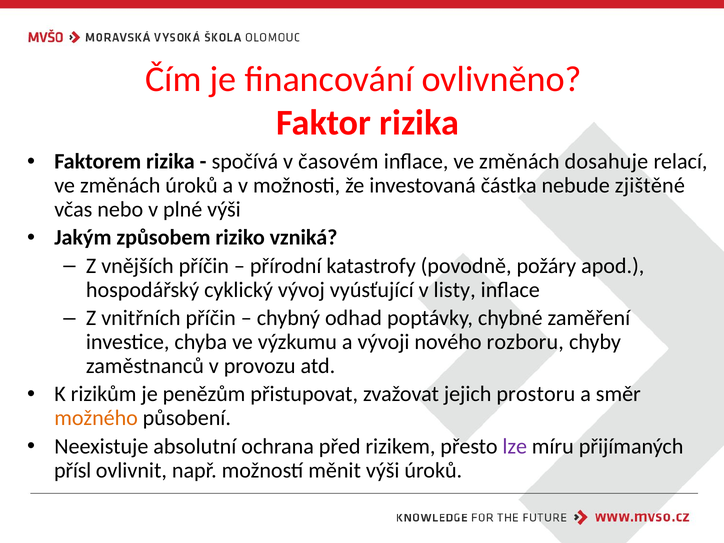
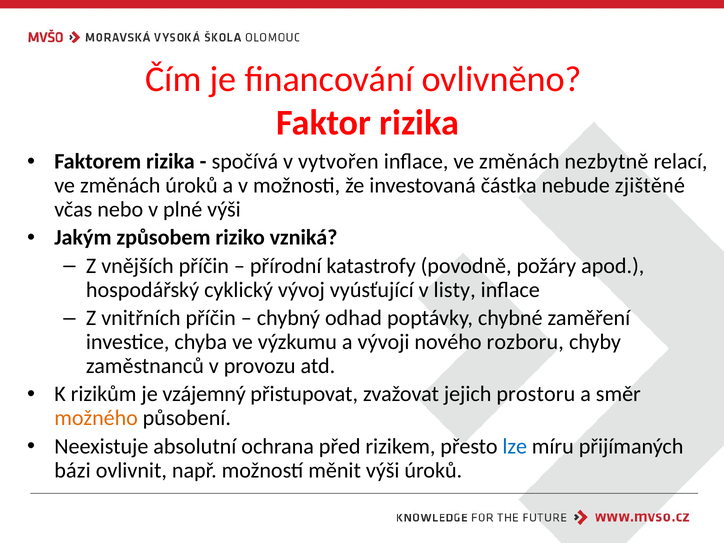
časovém: časovém -> vytvořen (338, 162)
dosahuje: dosahuje -> nezbytně (606, 162)
penězům: penězům -> vzájemný (204, 394)
lze colour: purple -> blue (515, 446)
přísl: přísl -> bázi (73, 470)
